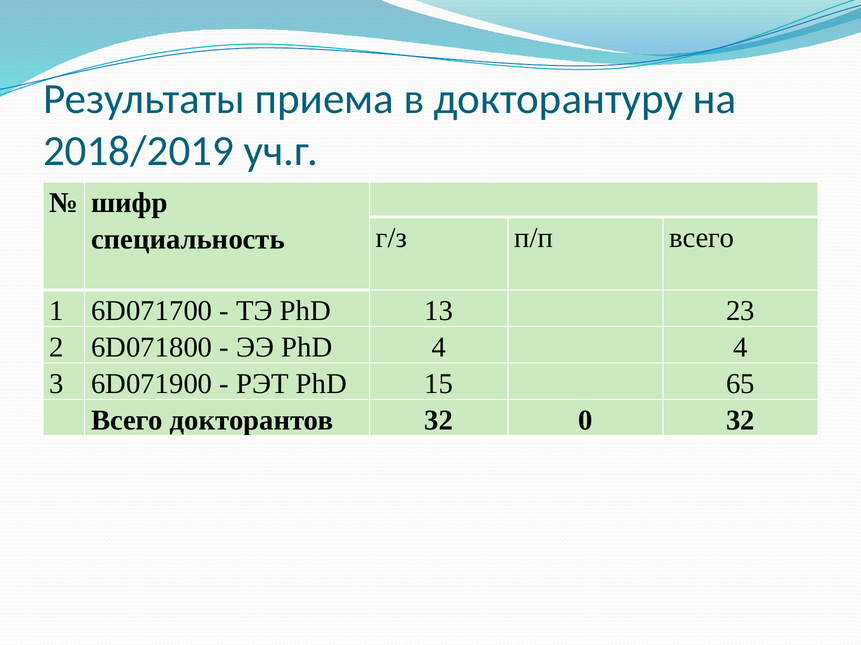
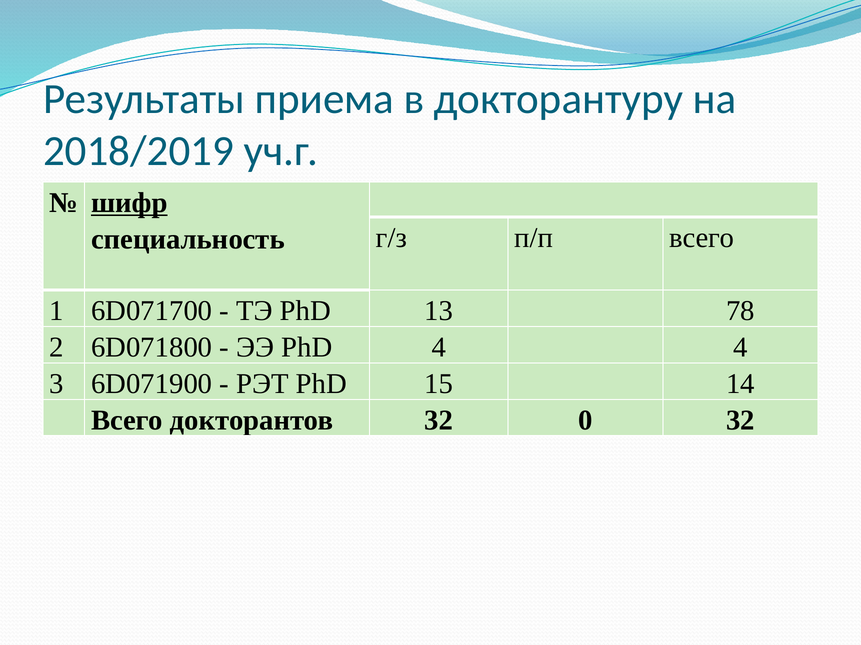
шифр underline: none -> present (129, 203)
23: 23 -> 78 (740, 311)
65: 65 -> 14 (740, 384)
